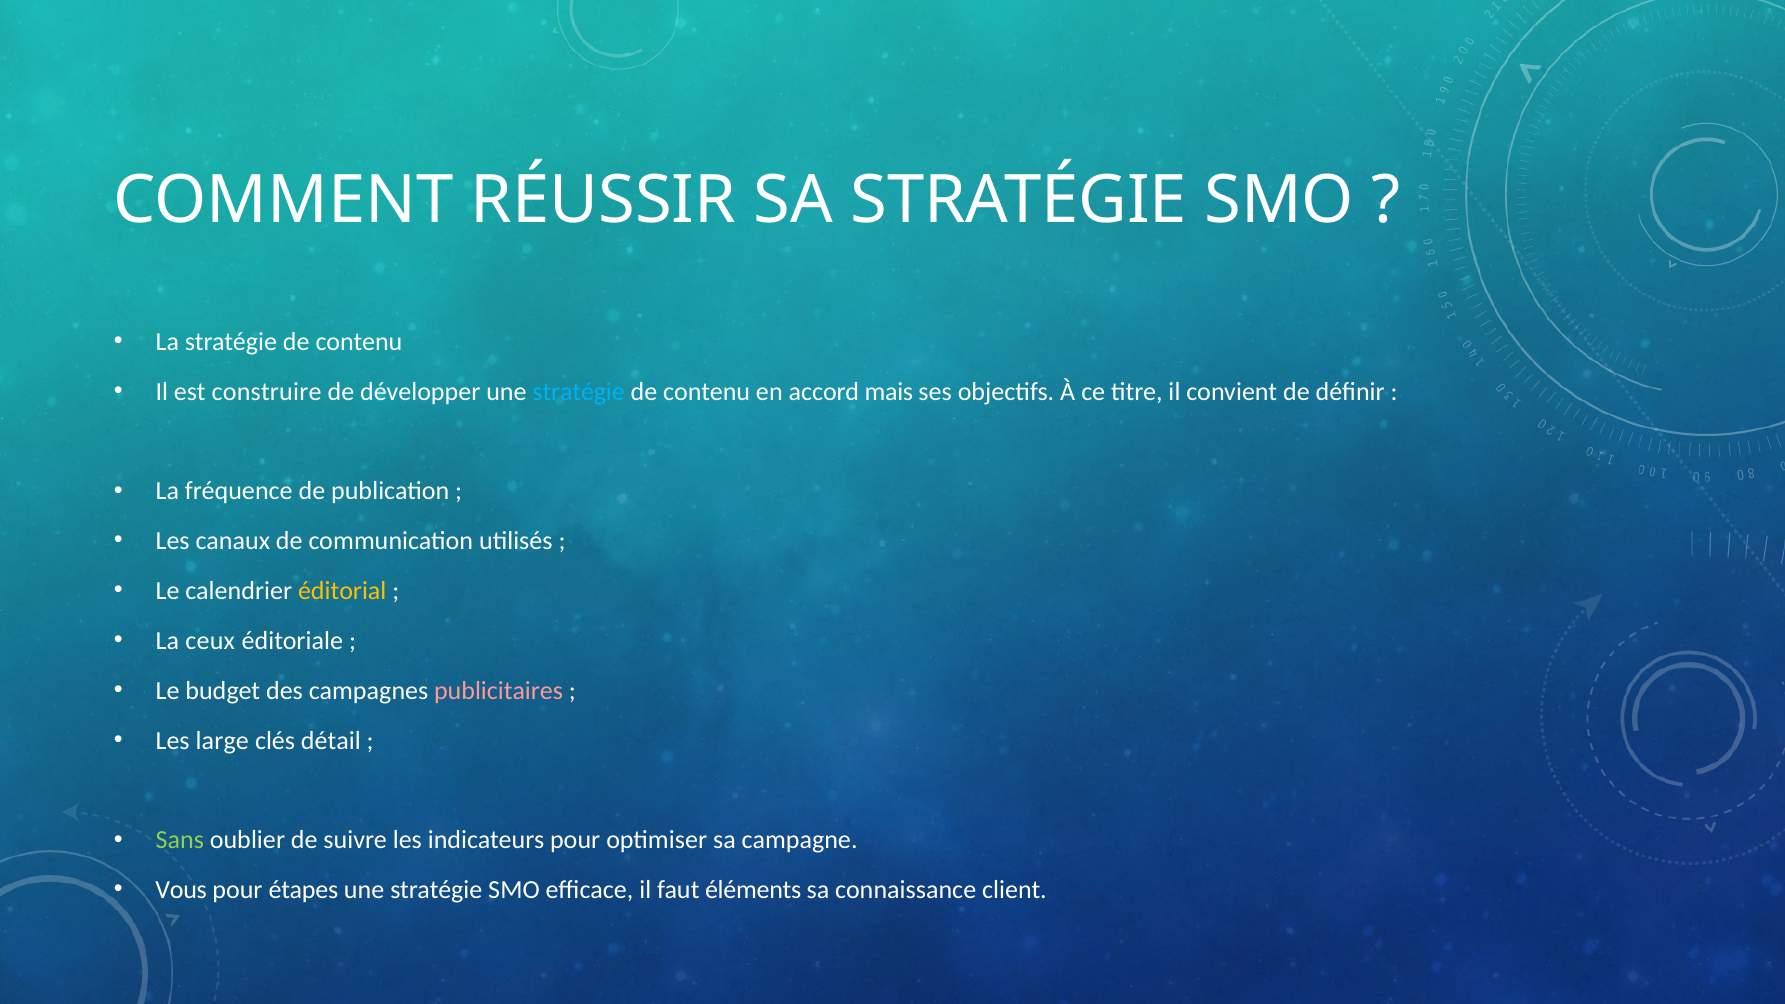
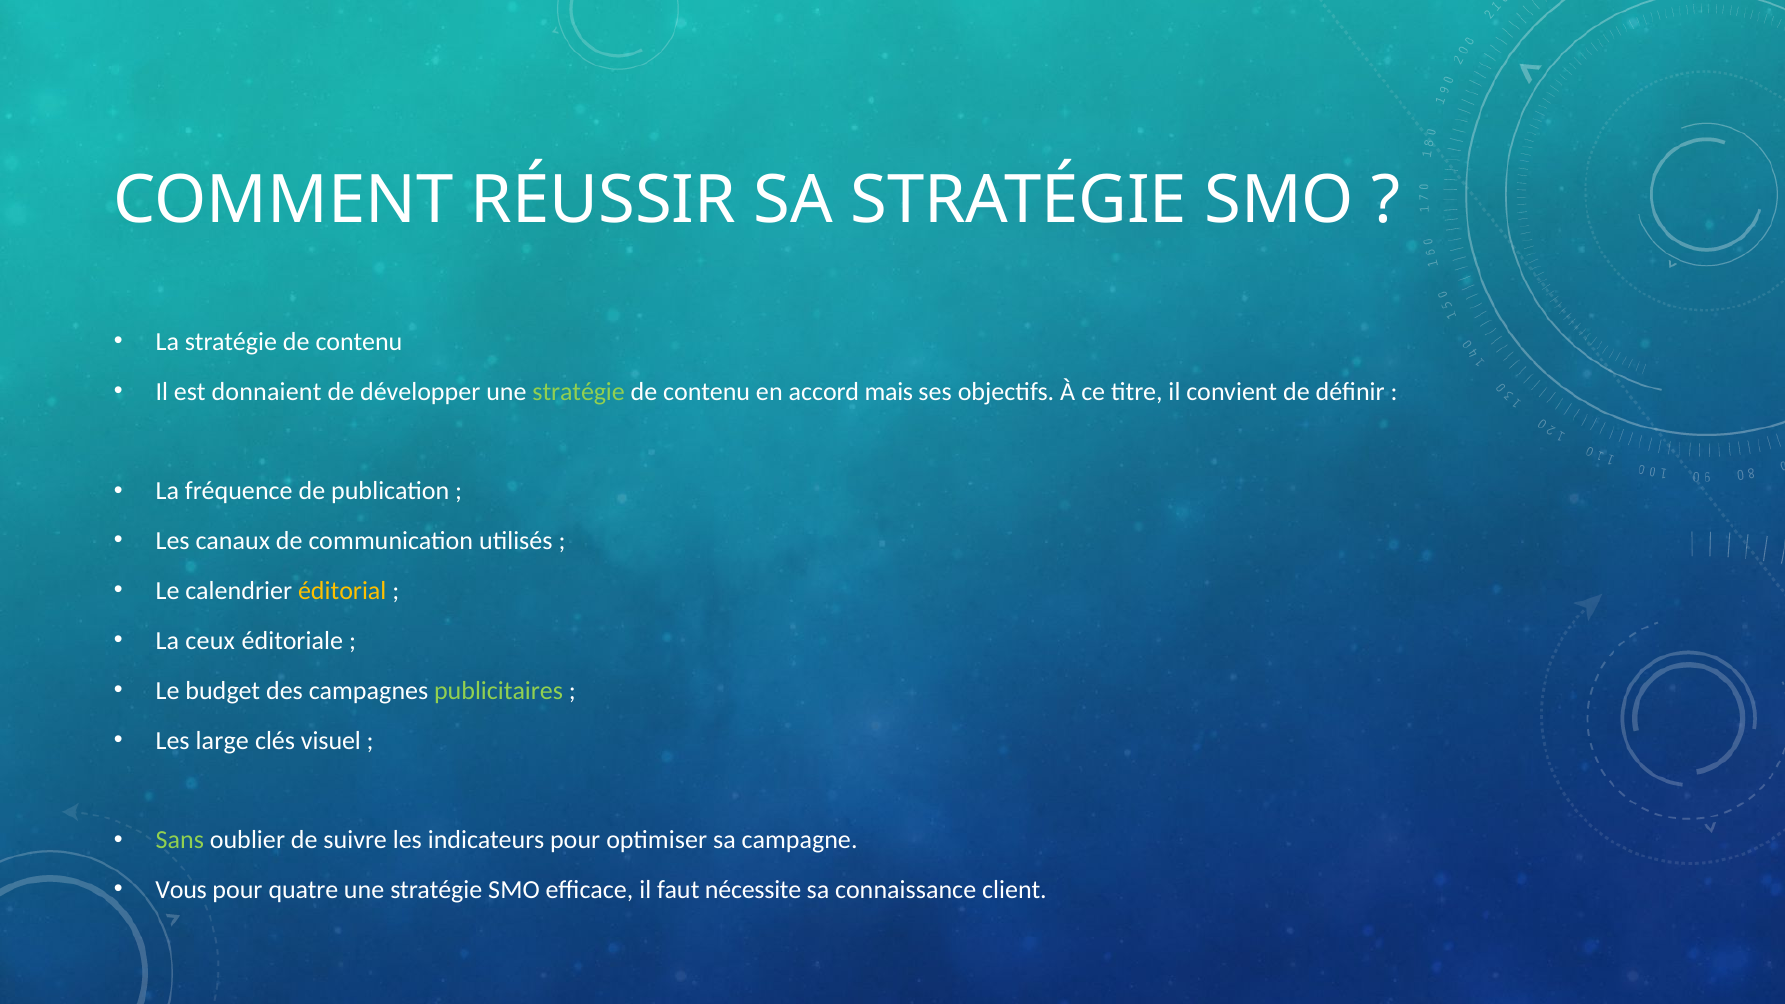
construire: construire -> donnaient (267, 392)
stratégie colour: light blue -> light green (579, 392)
publicitaires colour: pink -> light green (499, 691)
détail: détail -> visuel (331, 741)
étapes: étapes -> quatre (303, 890)
éléments: éléments -> nécessite (753, 890)
